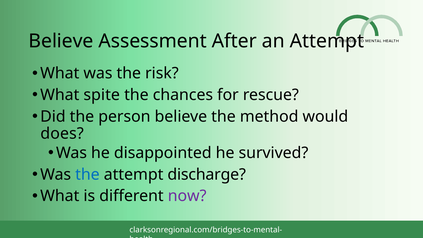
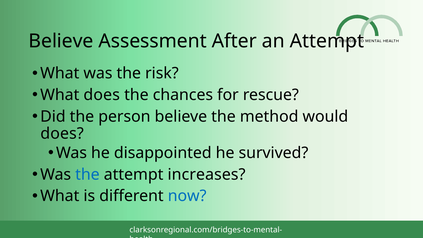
What spite: spite -> does (102, 95)
discharge: discharge -> increases (207, 174)
now colour: purple -> blue (187, 196)
